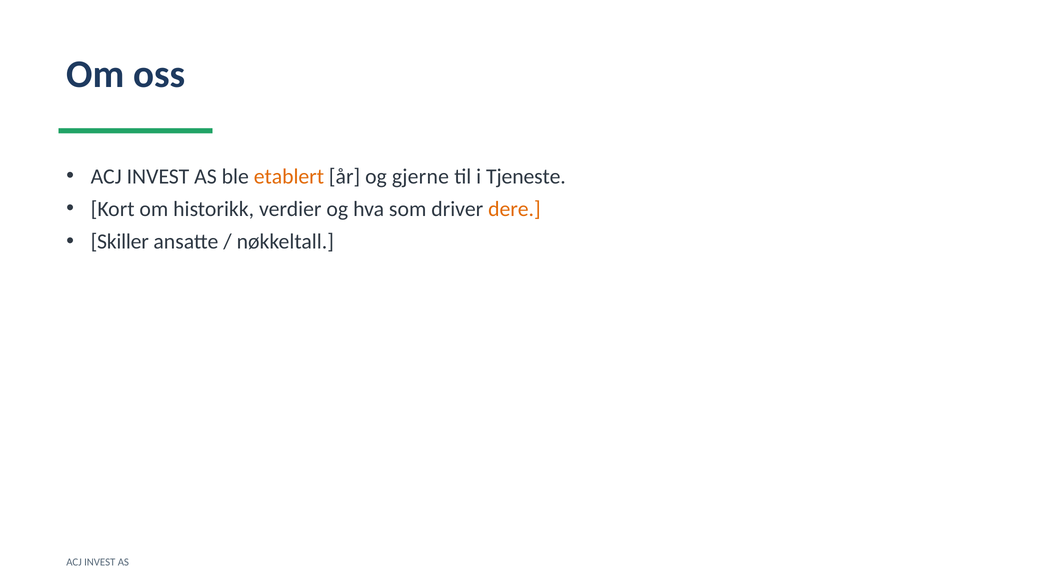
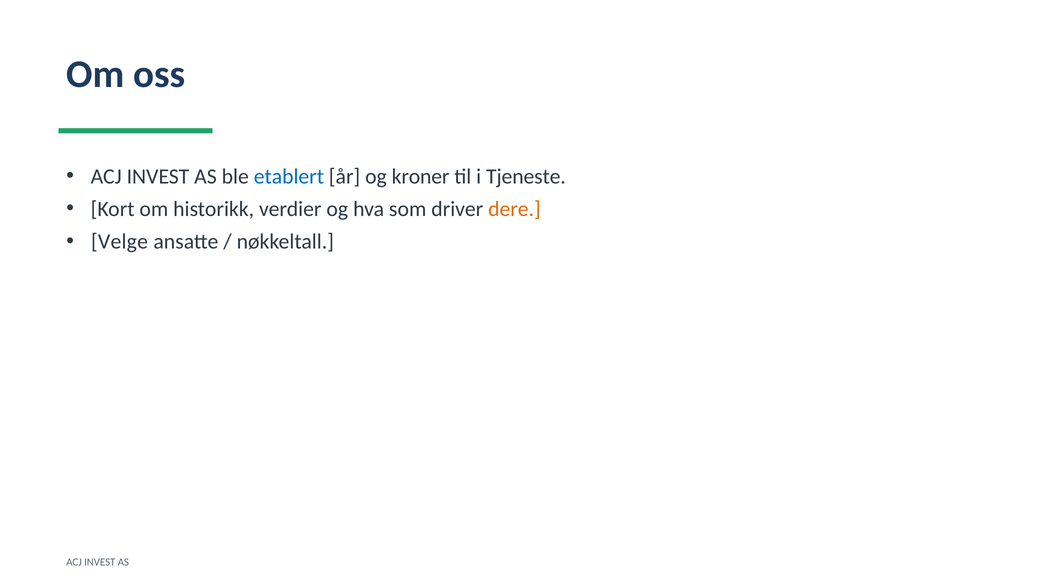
etablert colour: orange -> blue (289, 176)
gjerne: gjerne -> kroner (421, 176)
Skiller: Skiller -> Velge (120, 242)
